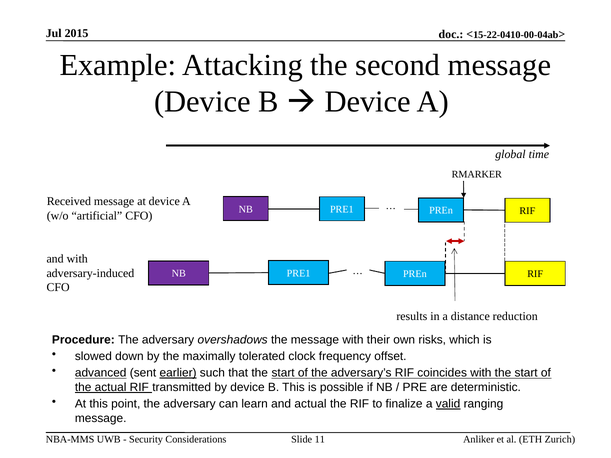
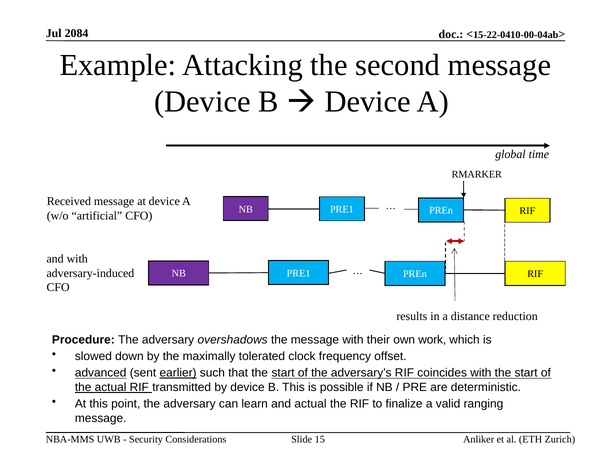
2015: 2015 -> 2084 (77, 33)
risks: risks -> work (432, 340)
valid underline: present -> none (448, 404)
11: 11 -> 15 (320, 439)
